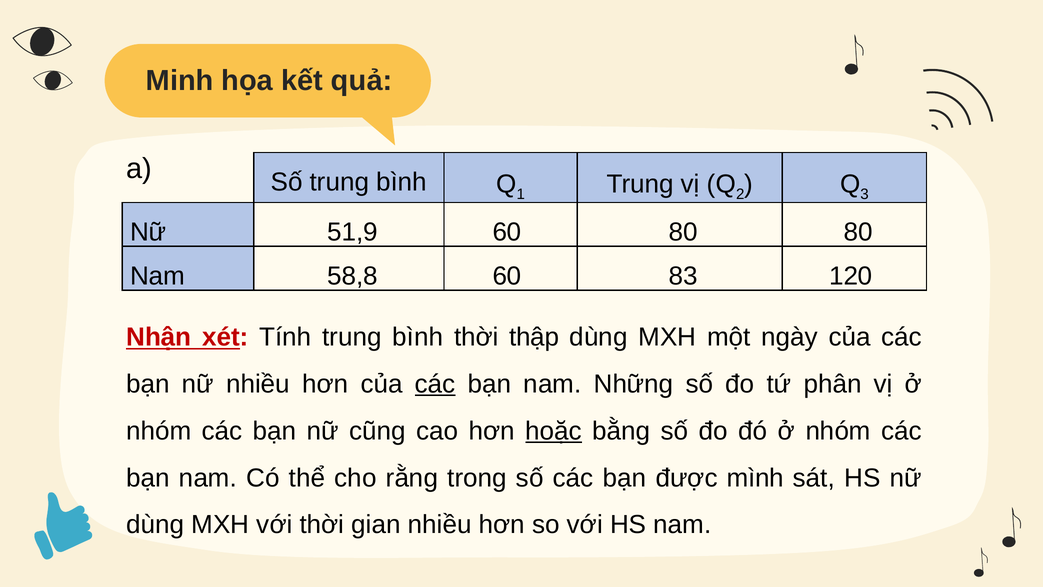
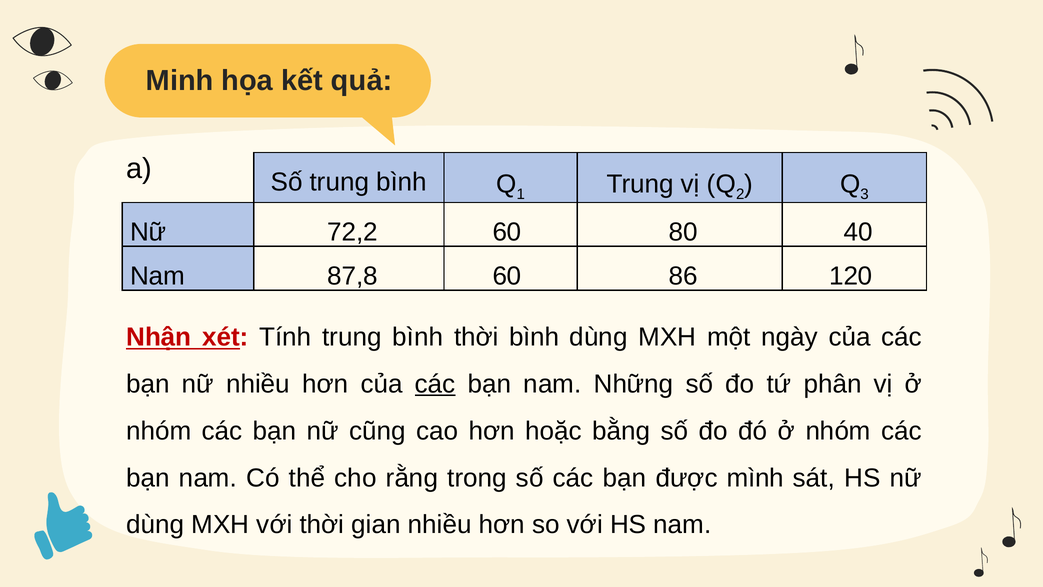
51,9: 51,9 -> 72,2 (352, 232)
80 80: 80 -> 40 (858, 232)
58,8: 58,8 -> 87,8 (352, 276)
83: 83 -> 86 (683, 276)
thời thập: thập -> bình (534, 337)
hoặc underline: present -> none (554, 431)
